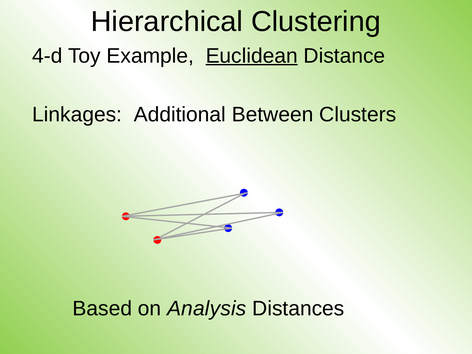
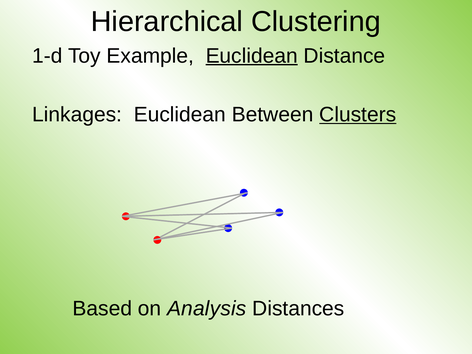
4-d: 4-d -> 1-d (47, 56)
Linkages Additional: Additional -> Euclidean (180, 115)
Clusters underline: none -> present (358, 115)
